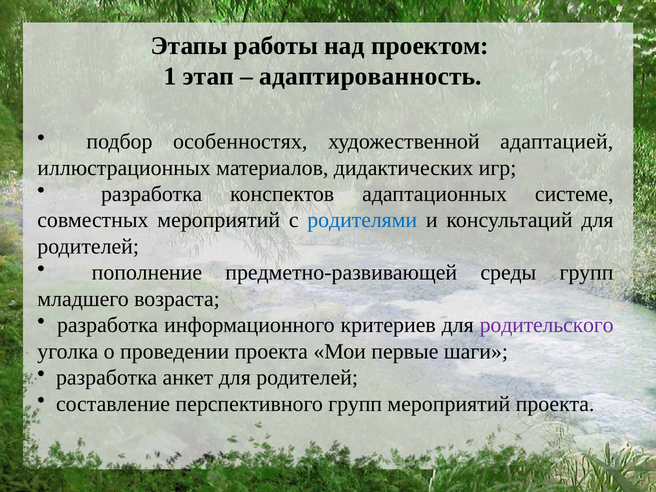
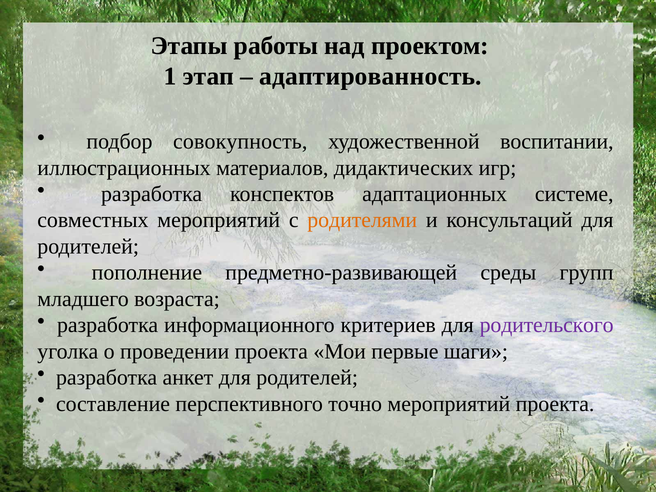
особенностях: особенностях -> совокупность (240, 142)
адаптацией: адаптацией -> воспитании (557, 142)
родителями colour: blue -> orange (362, 220)
перспективного групп: групп -> точно (355, 404)
